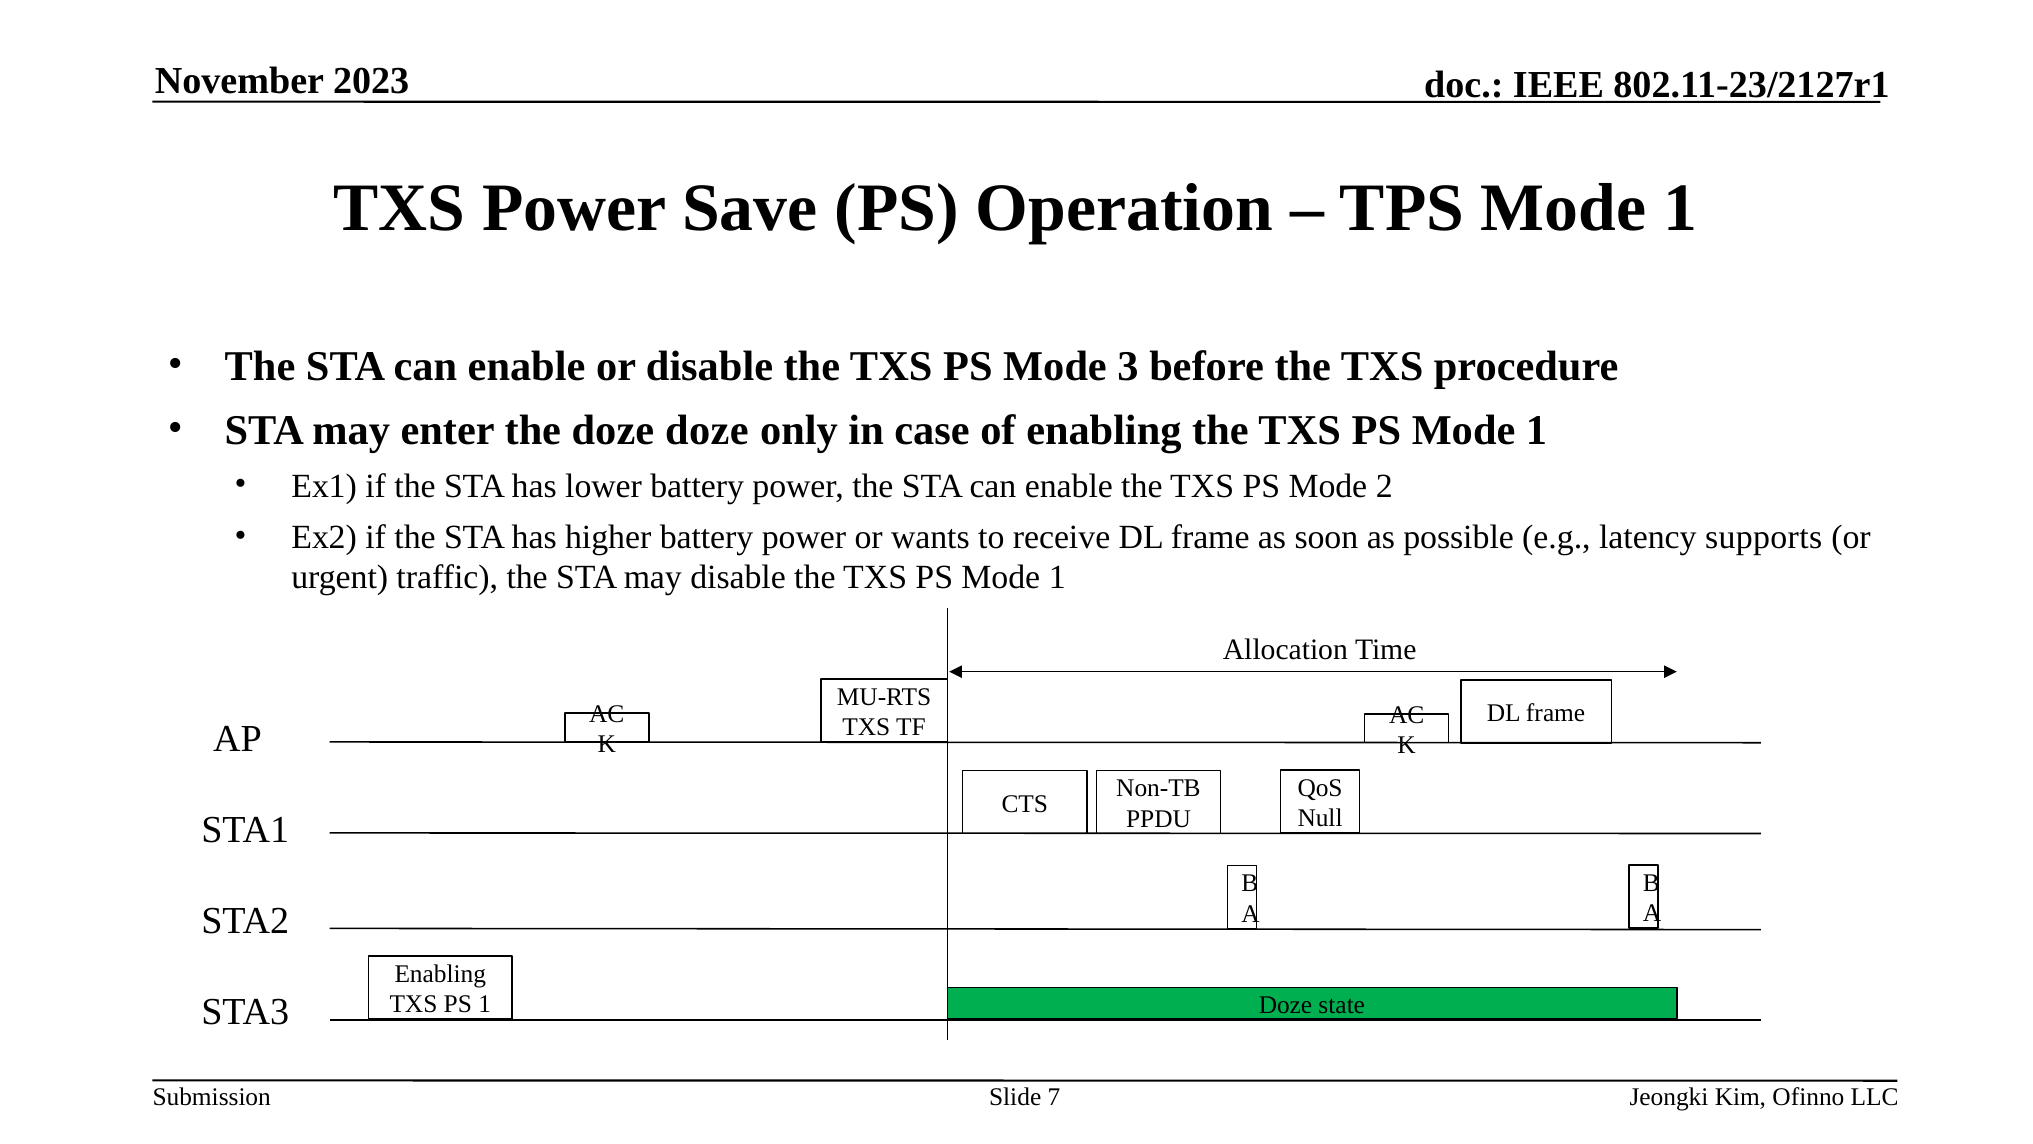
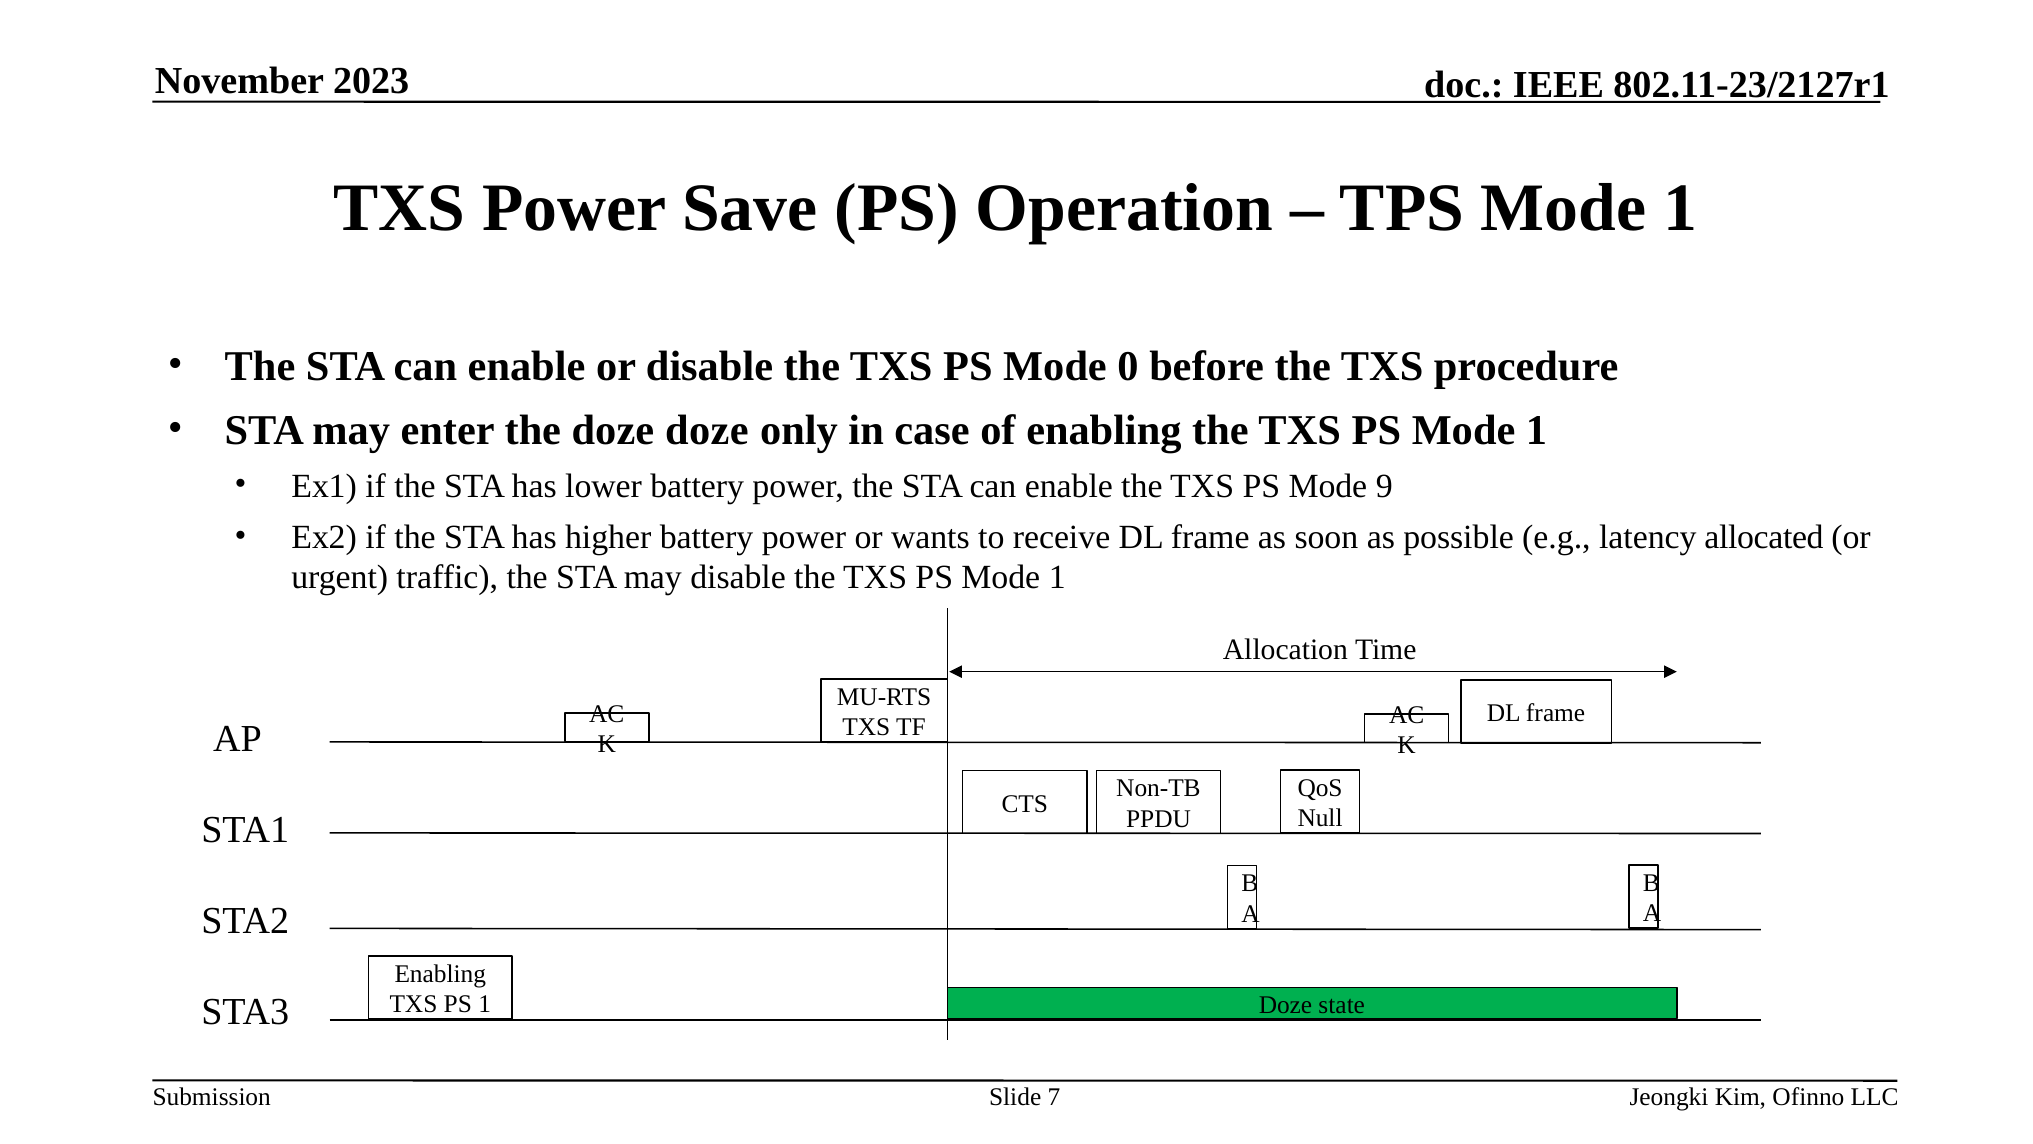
3: 3 -> 0 (1128, 366)
2: 2 -> 9 (1384, 486)
supports: supports -> allocated (1764, 537)
